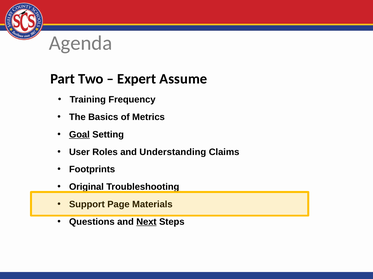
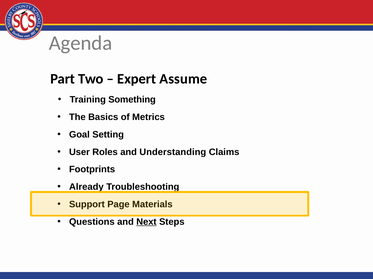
Frequency: Frequency -> Something (132, 100)
Goal underline: present -> none (79, 135)
Original: Original -> Already (86, 187)
